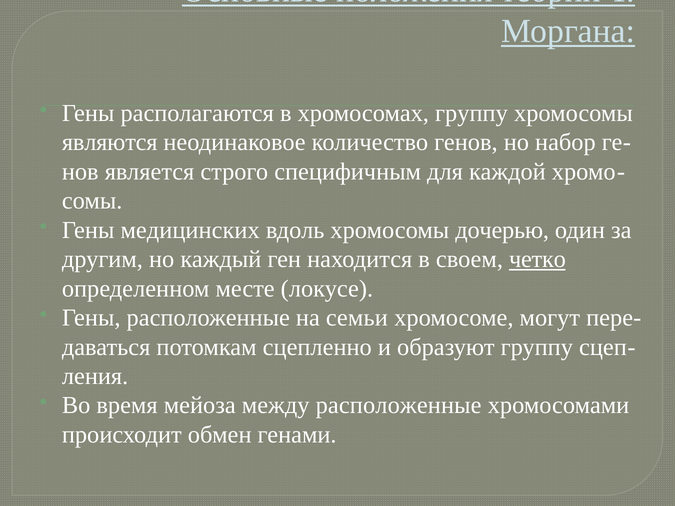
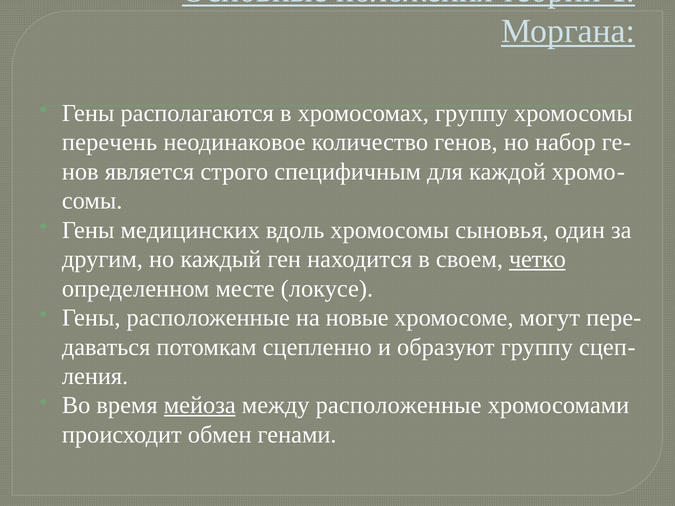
являются: являются -> перечень (110, 143)
дочерью: дочерью -> сыновья (502, 230)
семьи: семьи -> новые (357, 318)
мейоза underline: none -> present (200, 406)
